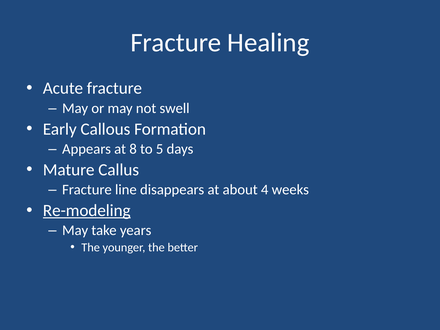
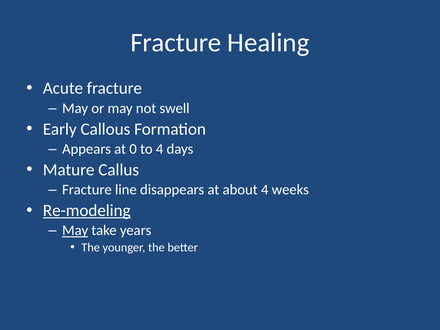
8: 8 -> 0 (133, 149)
to 5: 5 -> 4 (160, 149)
May underline: none -> present (75, 230)
